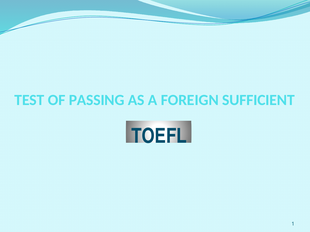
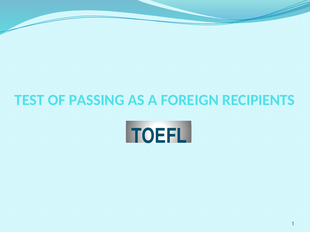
SUFFICIENT: SUFFICIENT -> RECIPIENTS (258, 100)
